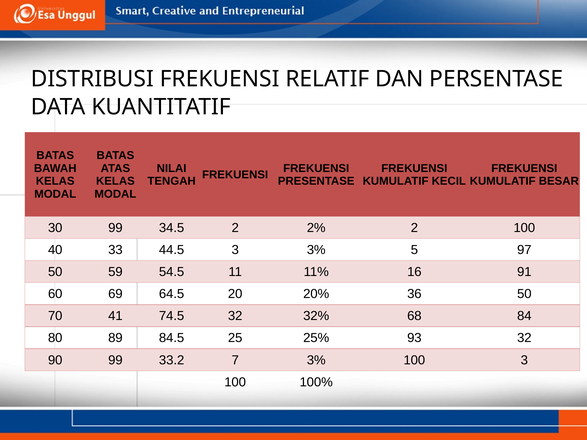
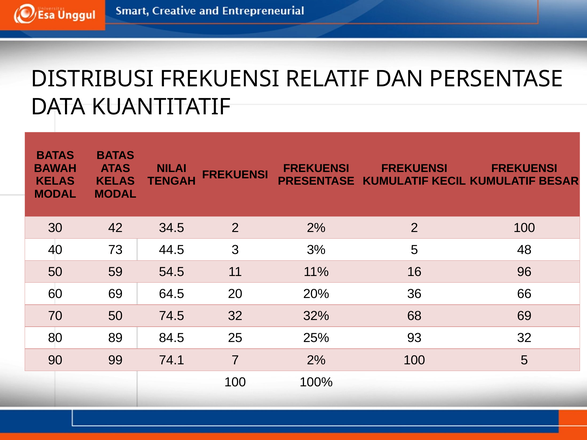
30 99: 99 -> 42 (115, 228)
33: 33 -> 73 (115, 250)
97: 97 -> 48 (524, 250)
91: 91 -> 96 (524, 272)
36 50: 50 -> 66 (524, 294)
70 41: 41 -> 50 (115, 316)
68 84: 84 -> 69 (524, 316)
33.2: 33.2 -> 74.1 (172, 360)
7 3%: 3% -> 2% (316, 360)
100 3: 3 -> 5 (524, 360)
